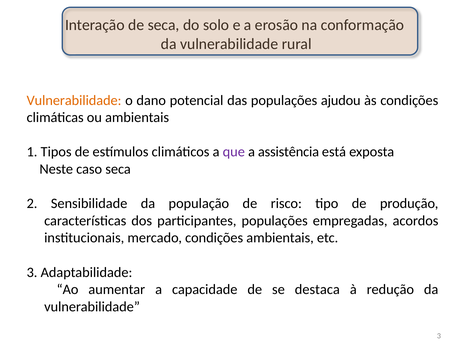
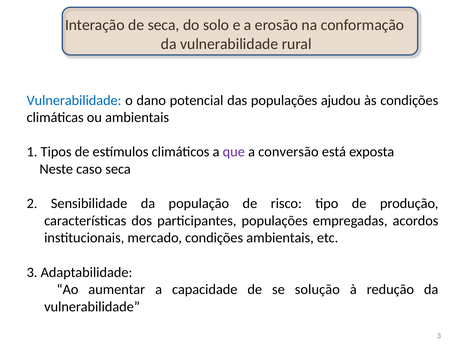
Vulnerabilidade colour: orange -> blue (74, 100)
assistência: assistência -> conversão (288, 152)
destaca: destaca -> solução (317, 289)
